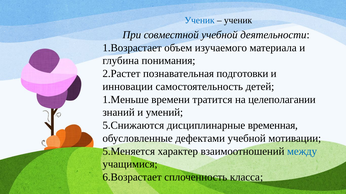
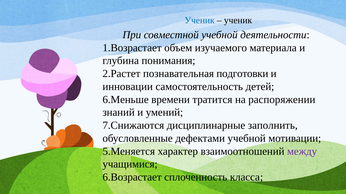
1.Меньше: 1.Меньше -> 6.Меньше (126, 100)
целеполагании: целеполагании -> распоряжении (282, 100)
5.Снижаются: 5.Снижаются -> 7.Снижаются (133, 126)
временная: временная -> заполнить (273, 126)
между colour: blue -> purple (302, 152)
